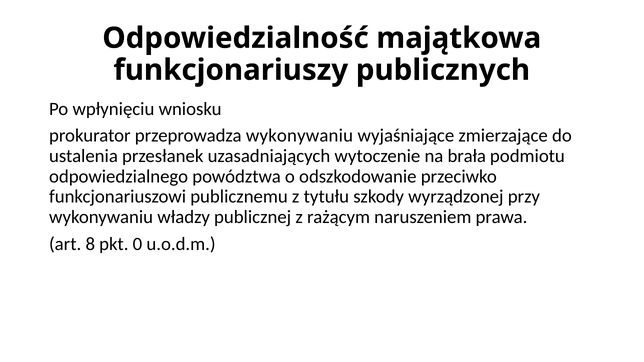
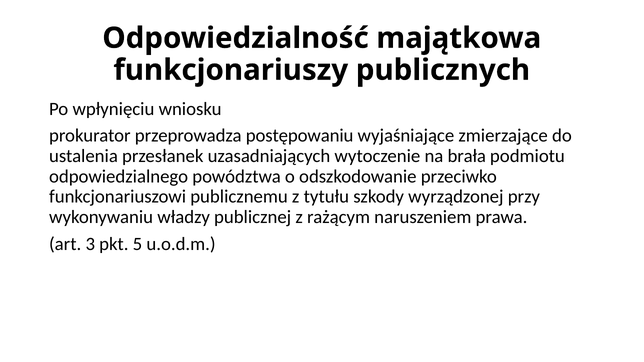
przeprowadza wykonywaniu: wykonywaniu -> postępowaniu (300, 136)
8: 8 -> 3 (90, 244)
0: 0 -> 5 (137, 244)
